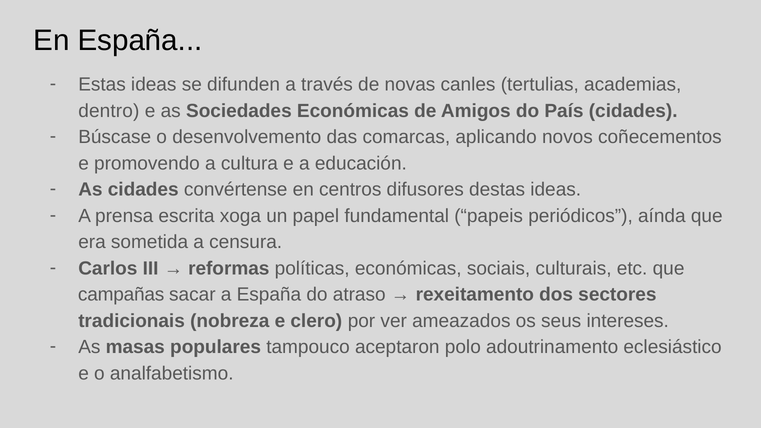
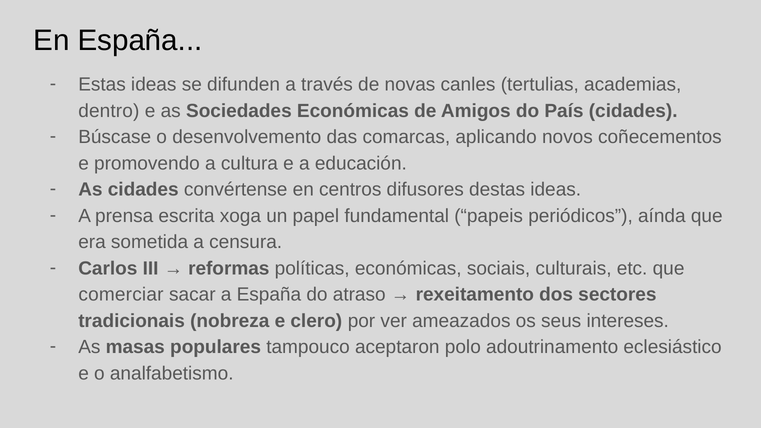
campañas: campañas -> comerciar (121, 295)
